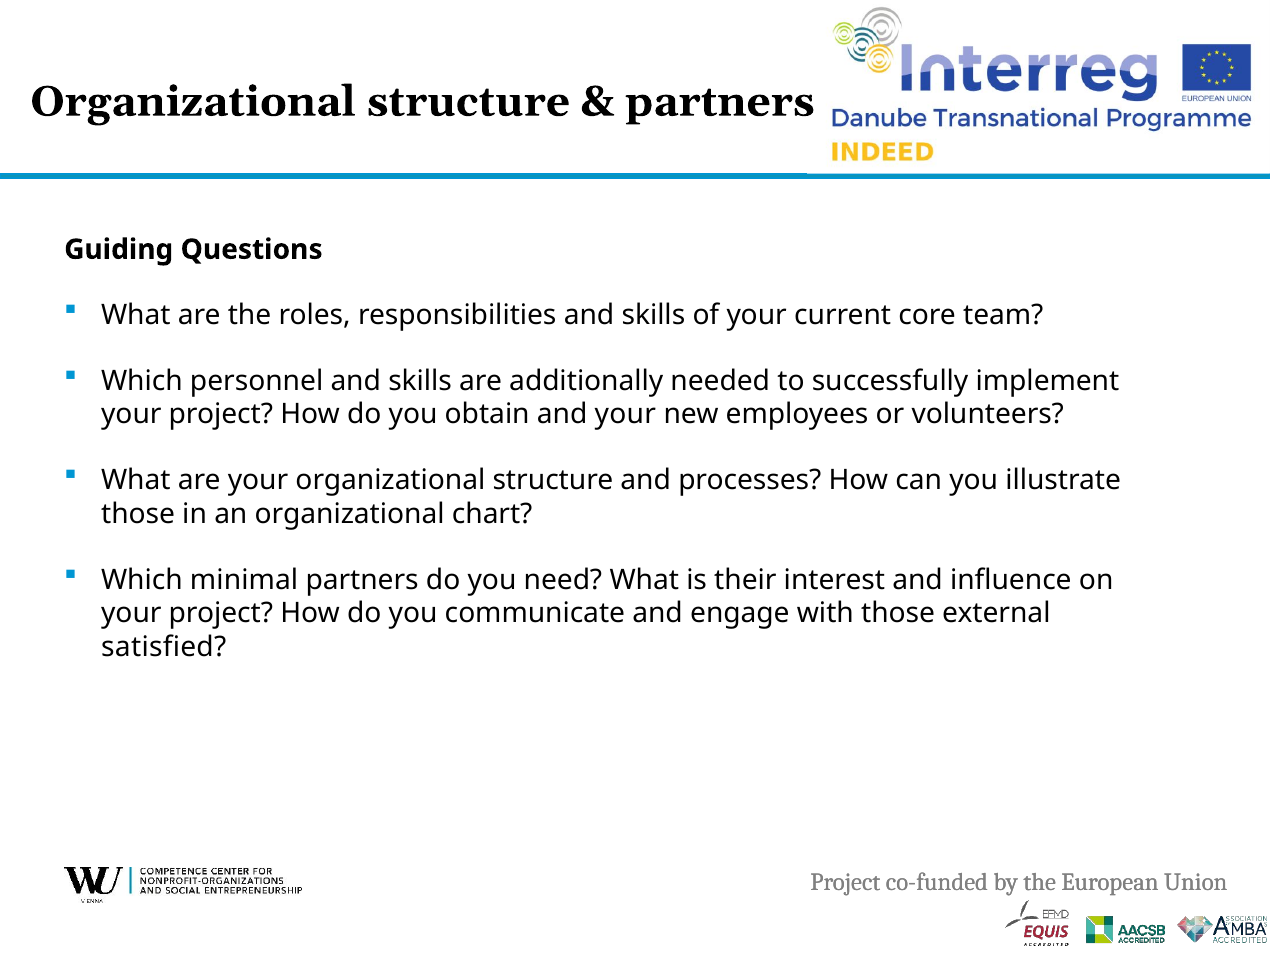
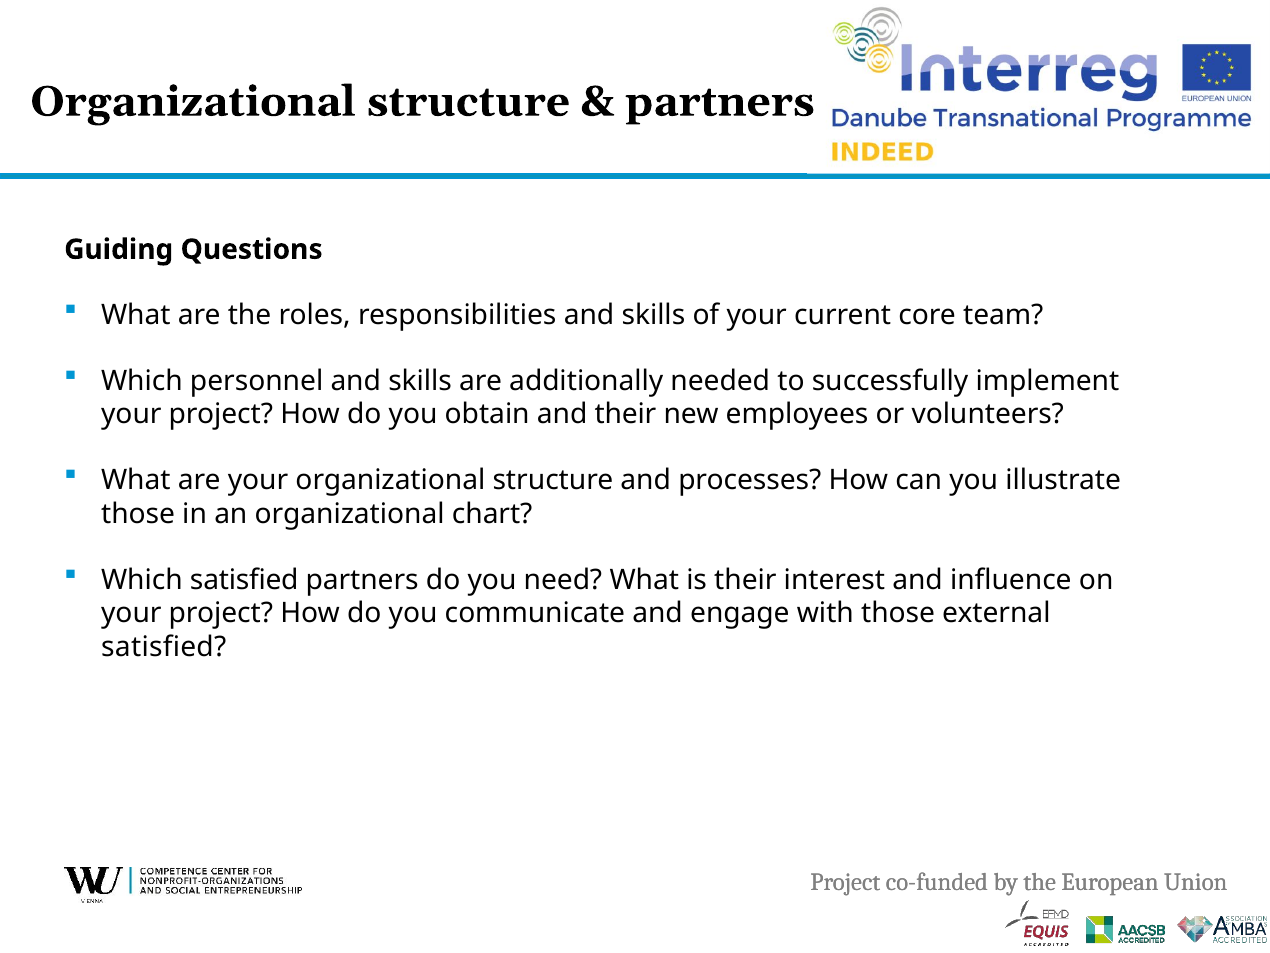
and your: your -> their (626, 414)
Which minimal: minimal -> satisfied (244, 579)
